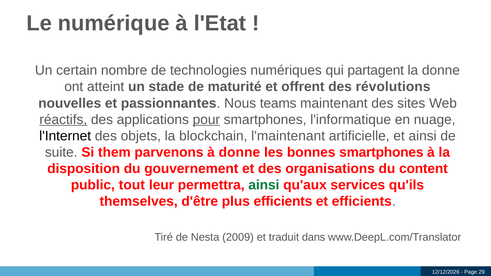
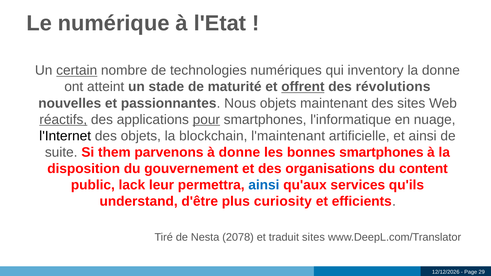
certain underline: none -> present (77, 71)
partagent: partagent -> inventory (376, 71)
offrent underline: none -> present (303, 87)
Nous teams: teams -> objets (278, 103)
tout: tout -> lack (132, 185)
ainsi colour: green -> blue (264, 185)
themselves: themselves -> understand (139, 202)
plus efficients: efficients -> curiosity (283, 202)
2009: 2009 -> 2078 (238, 237)
traduit dans: dans -> sites (314, 237)
